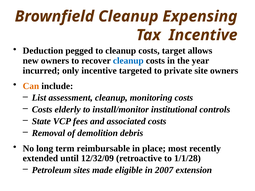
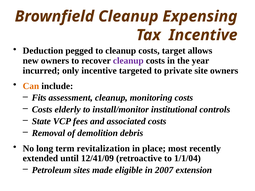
cleanup colour: blue -> purple (128, 61)
List: List -> Fits (39, 98)
reimbursable: reimbursable -> revitalization (103, 149)
12/32/09: 12/32/09 -> 12/41/09 (97, 159)
1/1/28: 1/1/28 -> 1/1/04 (187, 159)
